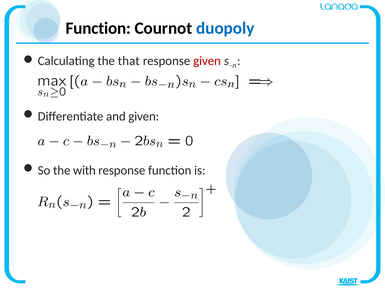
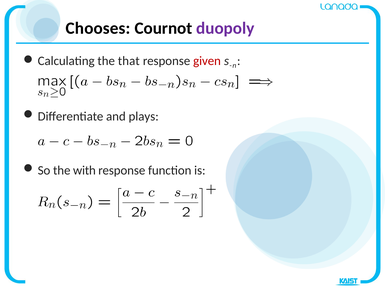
Function: Function -> Chooses (98, 28)
duopoly colour: blue -> purple (225, 28)
and given: given -> plays (144, 116)
